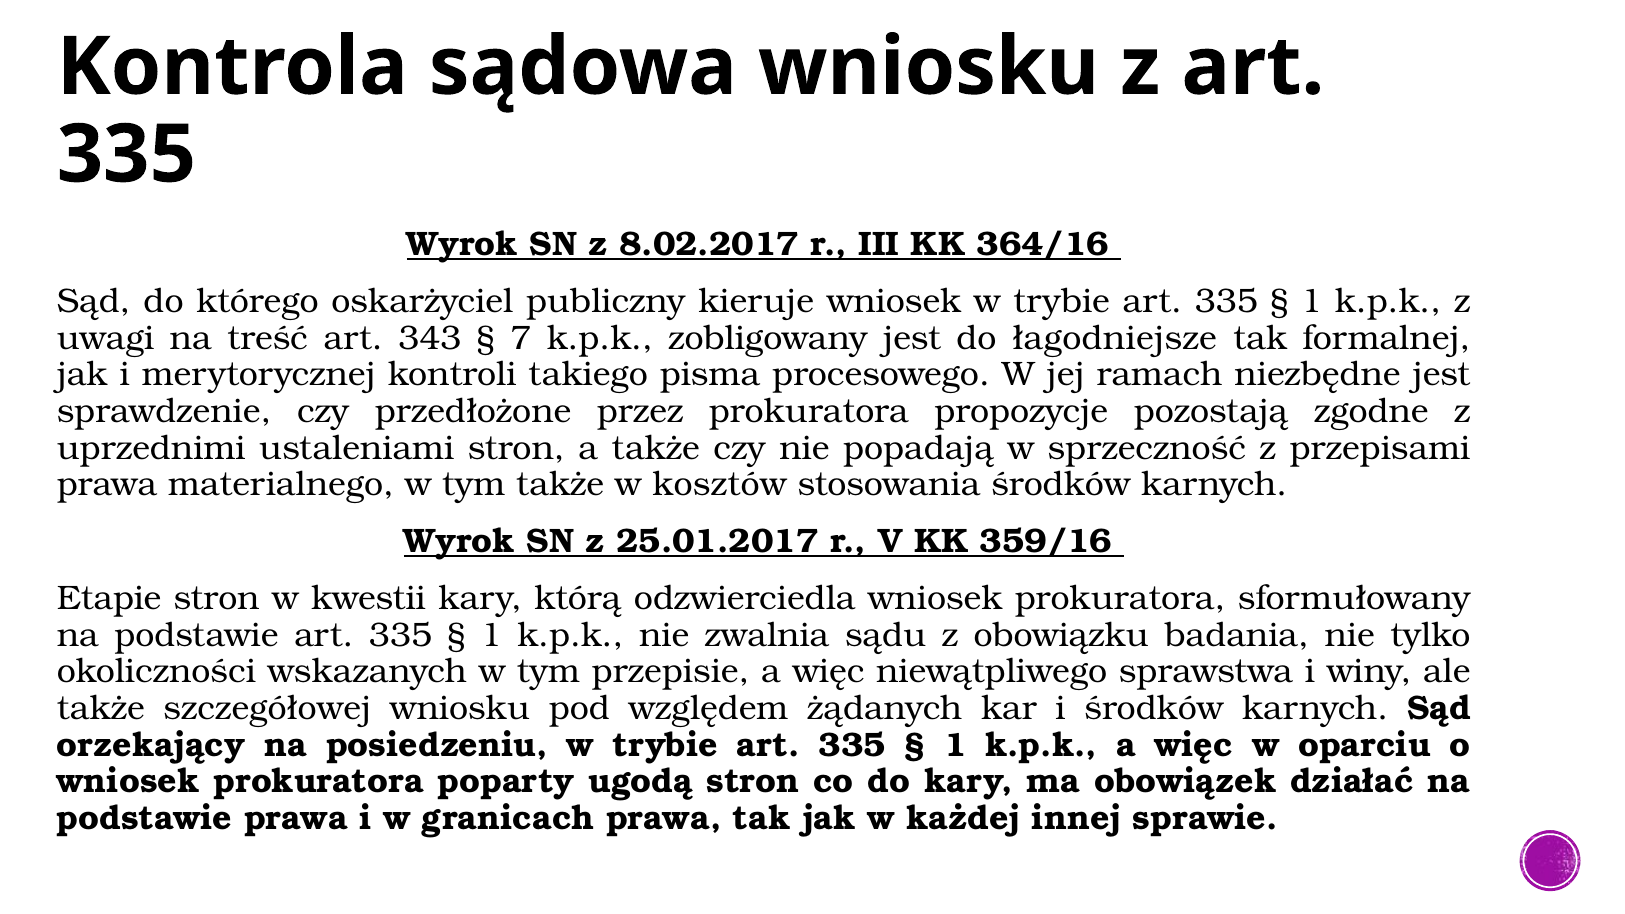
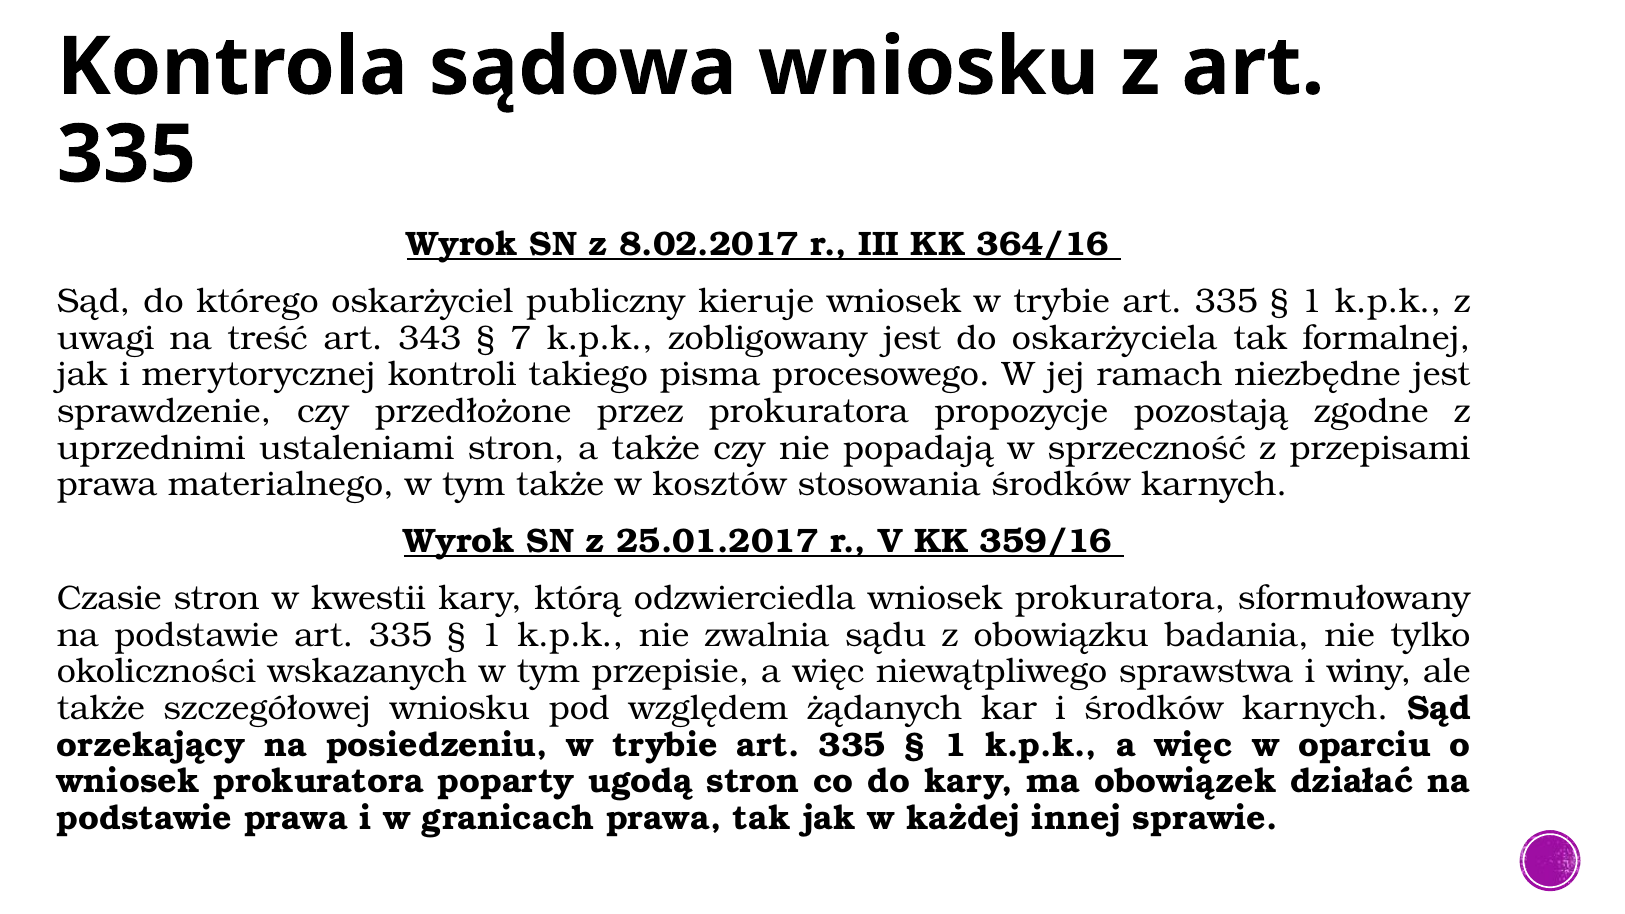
łagodniejsze: łagodniejsze -> oskarżyciela (1115, 338)
Etapie: Etapie -> Czasie (109, 598)
